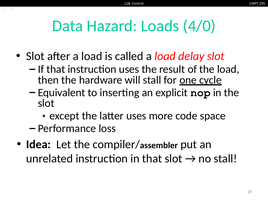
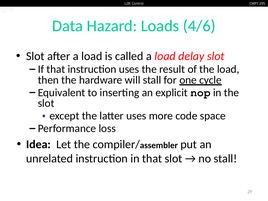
4/0: 4/0 -> 4/6 (199, 26)
